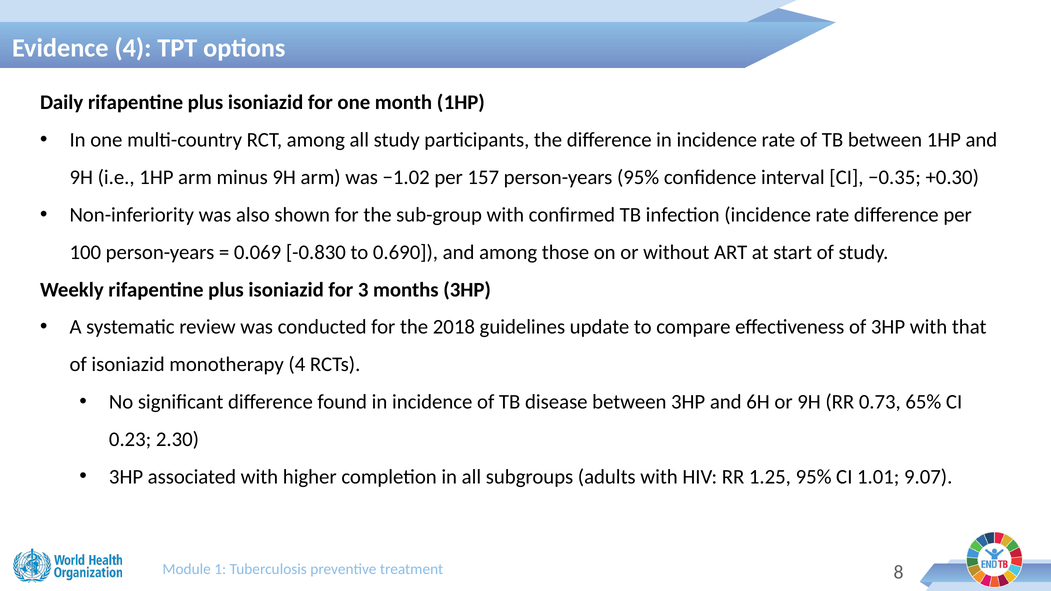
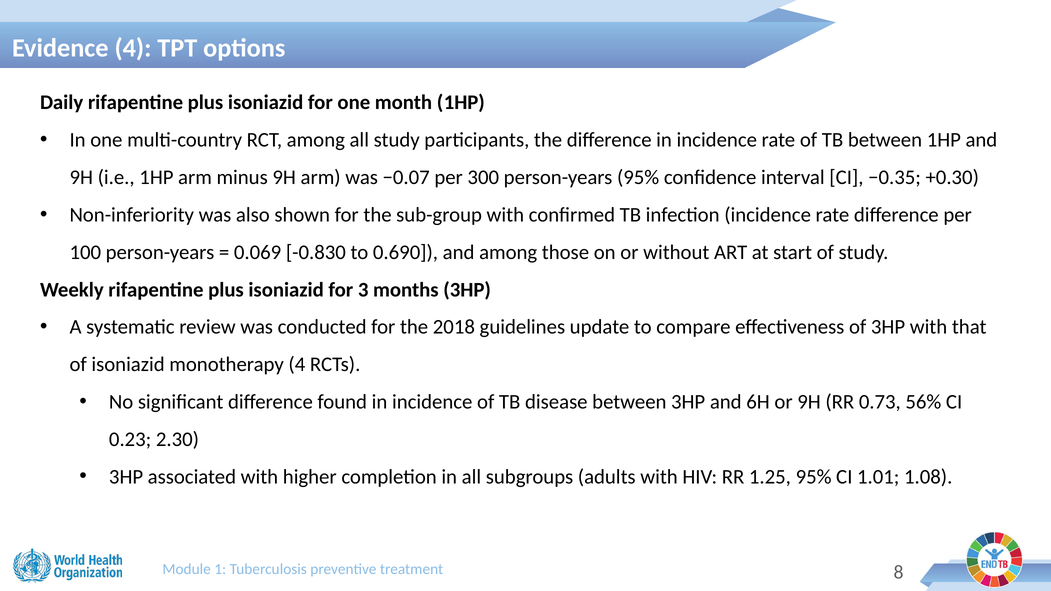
−1.02: −1.02 -> −0.07 (406, 177)
157: 157 -> 300 (483, 177)
65%: 65% -> 56% (923, 402)
9.07: 9.07 -> 1.08 (928, 477)
